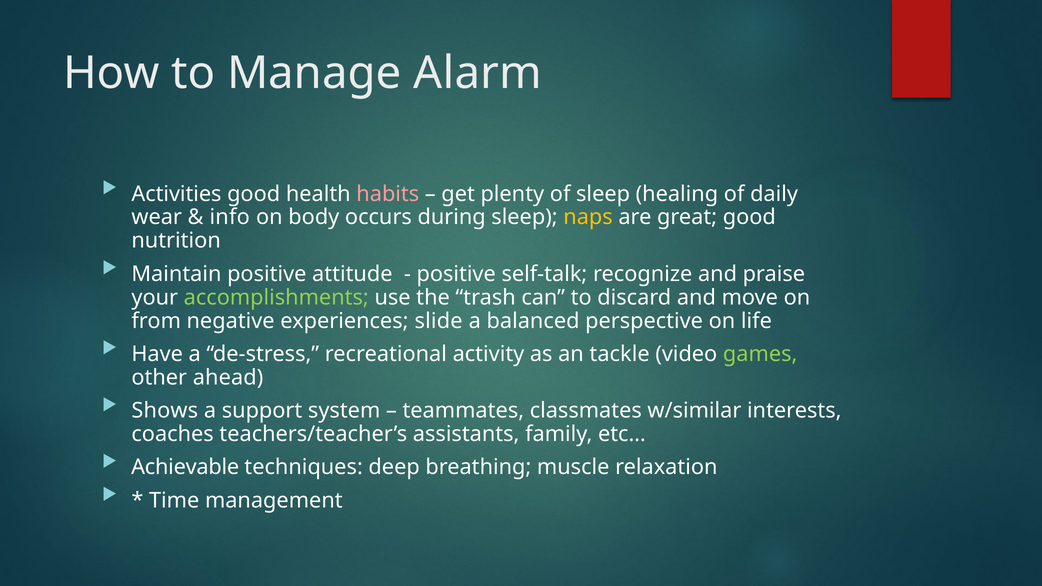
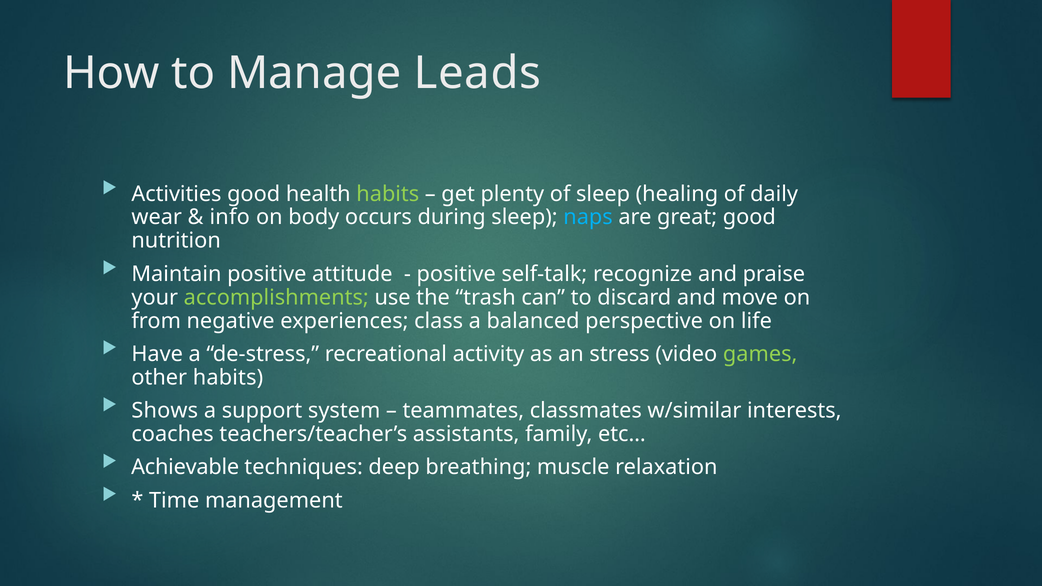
Alarm: Alarm -> Leads (477, 73)
habits colour: pink -> light green (388, 194)
naps colour: yellow -> light blue (588, 217)
slide: slide -> class (439, 321)
tackle: tackle -> stress (620, 354)
other ahead: ahead -> habits (228, 378)
